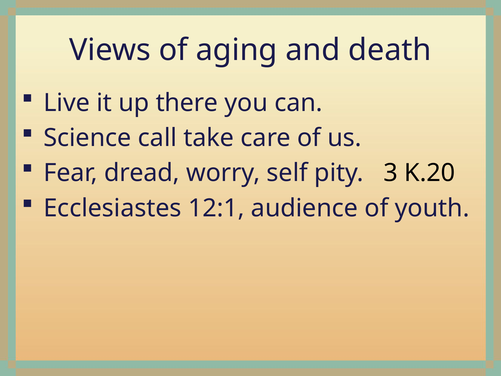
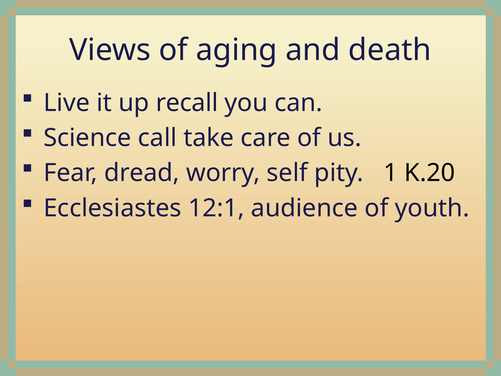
there: there -> recall (187, 103)
3: 3 -> 1 (391, 173)
